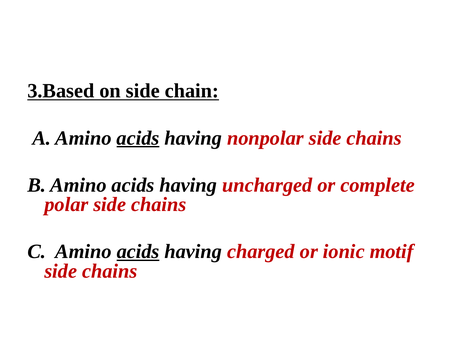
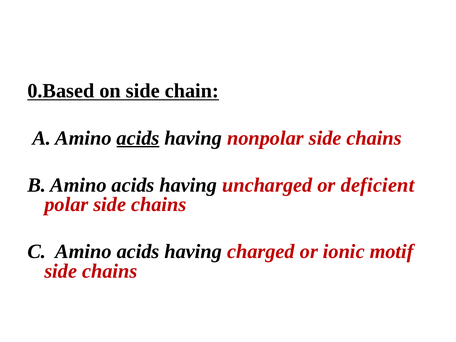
3.Based: 3.Based -> 0.Based (61, 91)
complete: complete -> deficient (378, 185)
acids underline: present -> none (138, 252)
